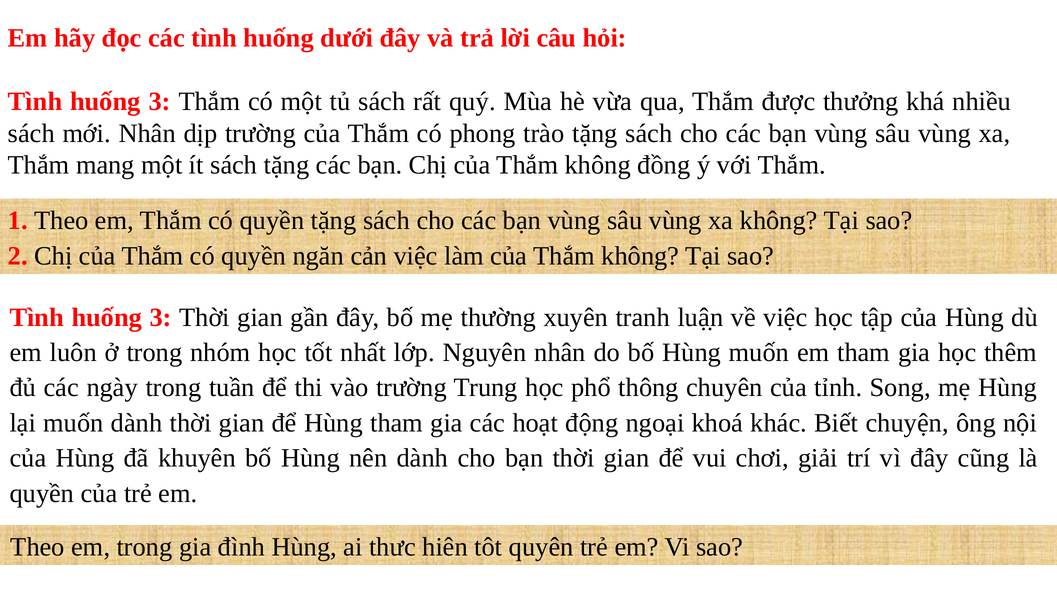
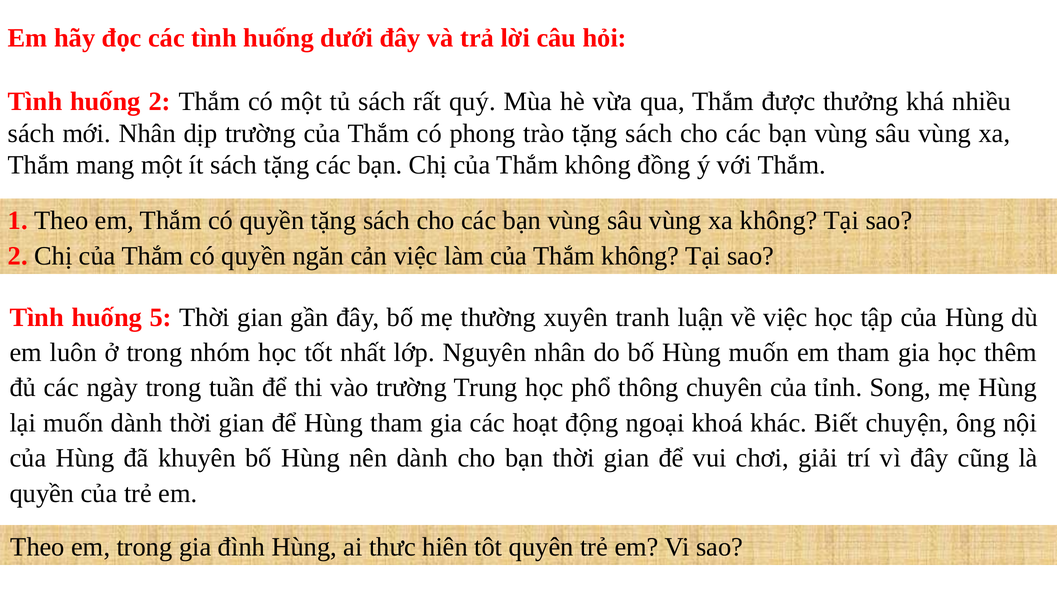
3: 3 -> 2 (160, 102)
3: 3 -> 5 (161, 317)
